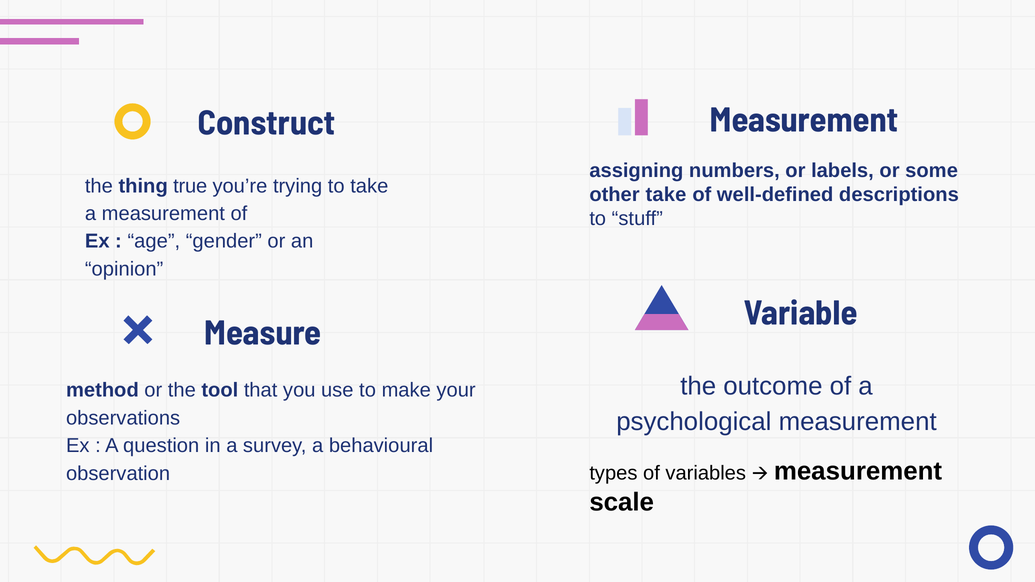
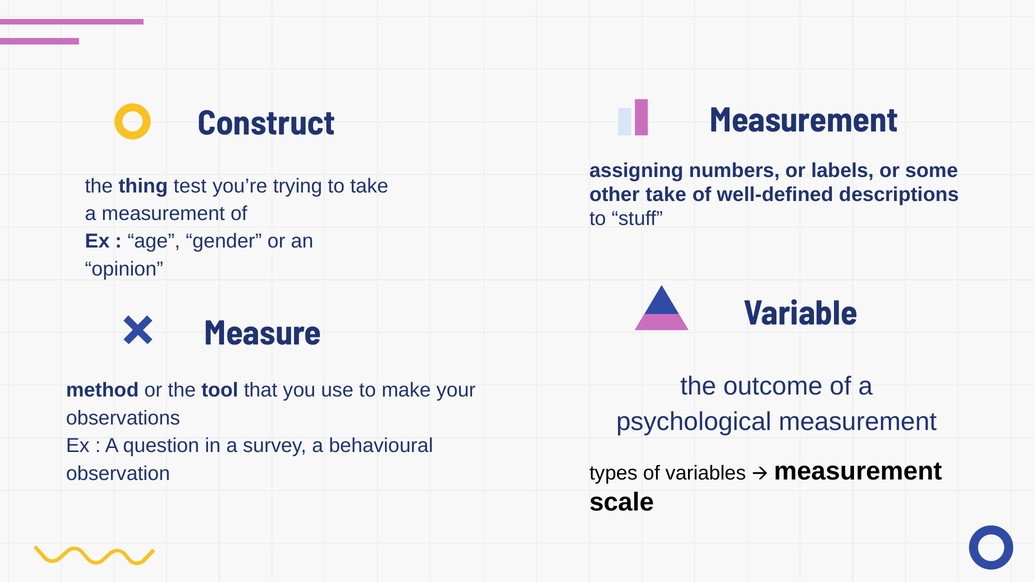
true: true -> test (190, 186)
